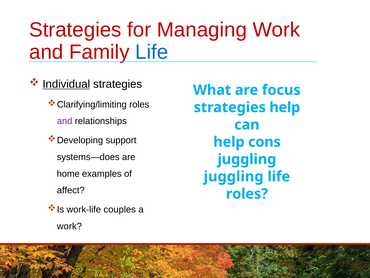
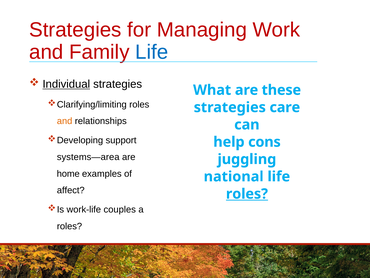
focus: focus -> these (281, 90)
strategies help: help -> care (285, 107)
and colour: purple -> orange (65, 121)
systems—does: systems—does -> systems—area (88, 157)
juggling: juggling -> national (234, 176)
roles underline: none -> present (247, 194)
work: work -> roles (69, 226)
